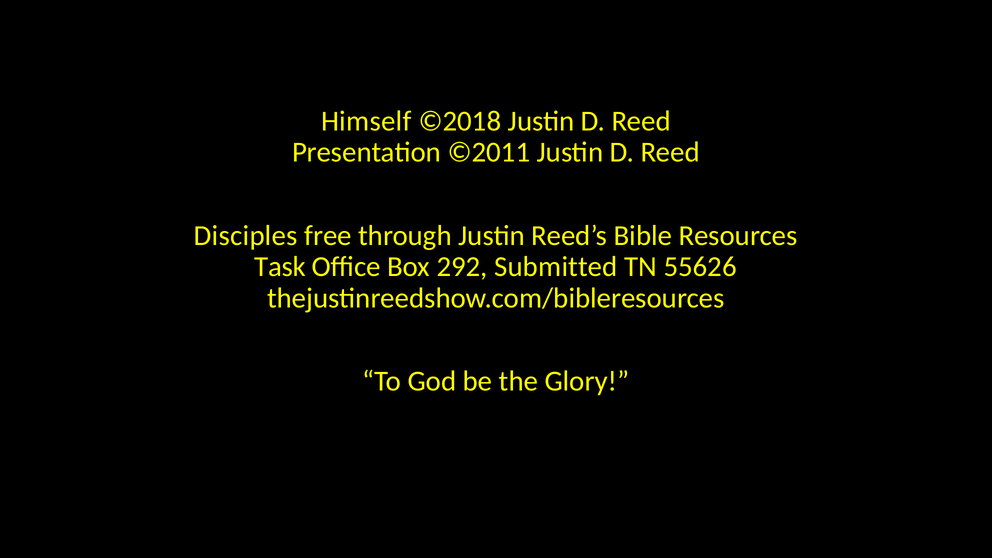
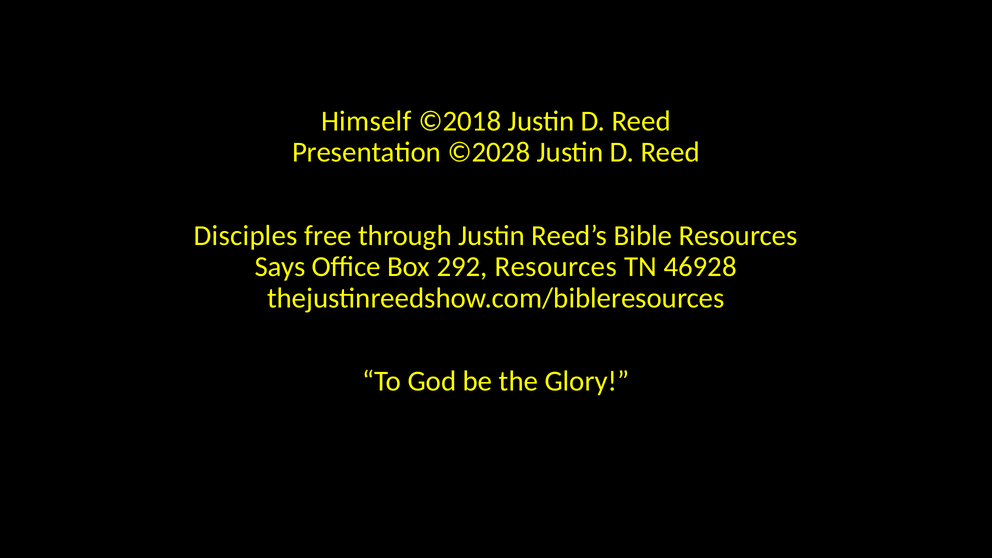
©2011: ©2011 -> ©2028 (489, 152)
Task: Task -> Says (280, 267)
292 Submitted: Submitted -> Resources (556, 267)
55626: 55626 -> 46928 (700, 267)
